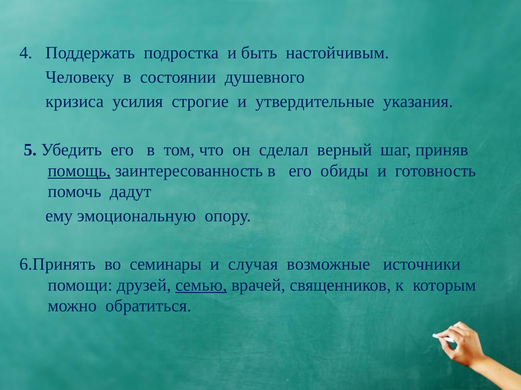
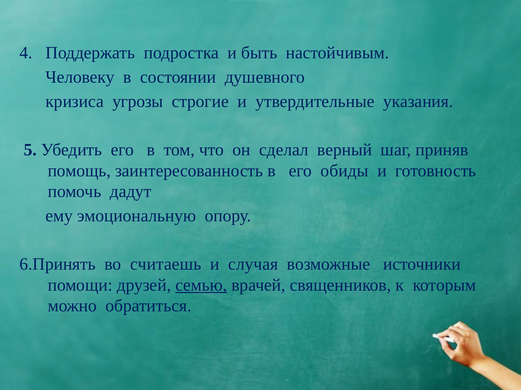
усилия: усилия -> угрозы (138, 102)
помощь underline: present -> none (79, 171)
семинары: семинары -> считаешь (166, 265)
